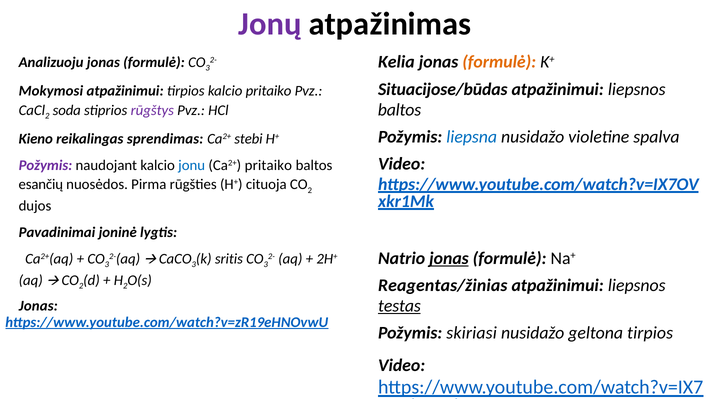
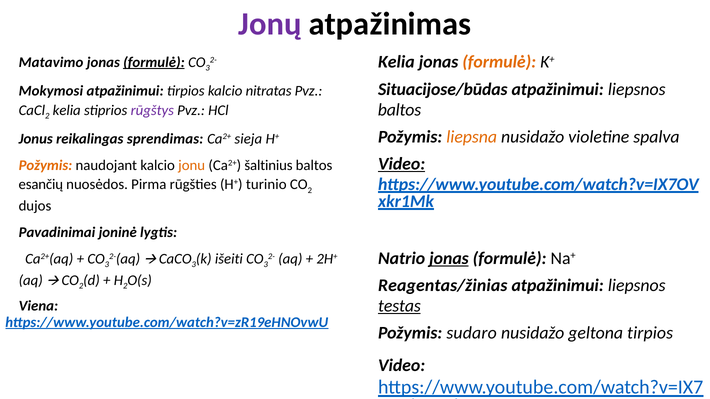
Analizuoju: Analizuoju -> Matavimo (51, 62)
formulė underline: none -> present (154, 62)
kalcio pritaiko: pritaiko -> nitratas (269, 91)
soda: soda -> kelia (67, 110)
liepsna colour: blue -> orange (472, 137)
Kieno: Kieno -> Jonus (36, 139)
stebi: stebi -> sieja (248, 139)
Video underline: none -> present (402, 164)
Požymis colour: purple -> orange (45, 166)
jonu colour: blue -> orange (192, 166)
Ca2+ pritaiko: pritaiko -> šaltinius (269, 166)
cituoja: cituoja -> turinio (266, 185)
sritis: sritis -> išeiti (229, 259)
Jonas: Jonas -> Viena (38, 306)
skiriasi: skiriasi -> sudaro (472, 333)
